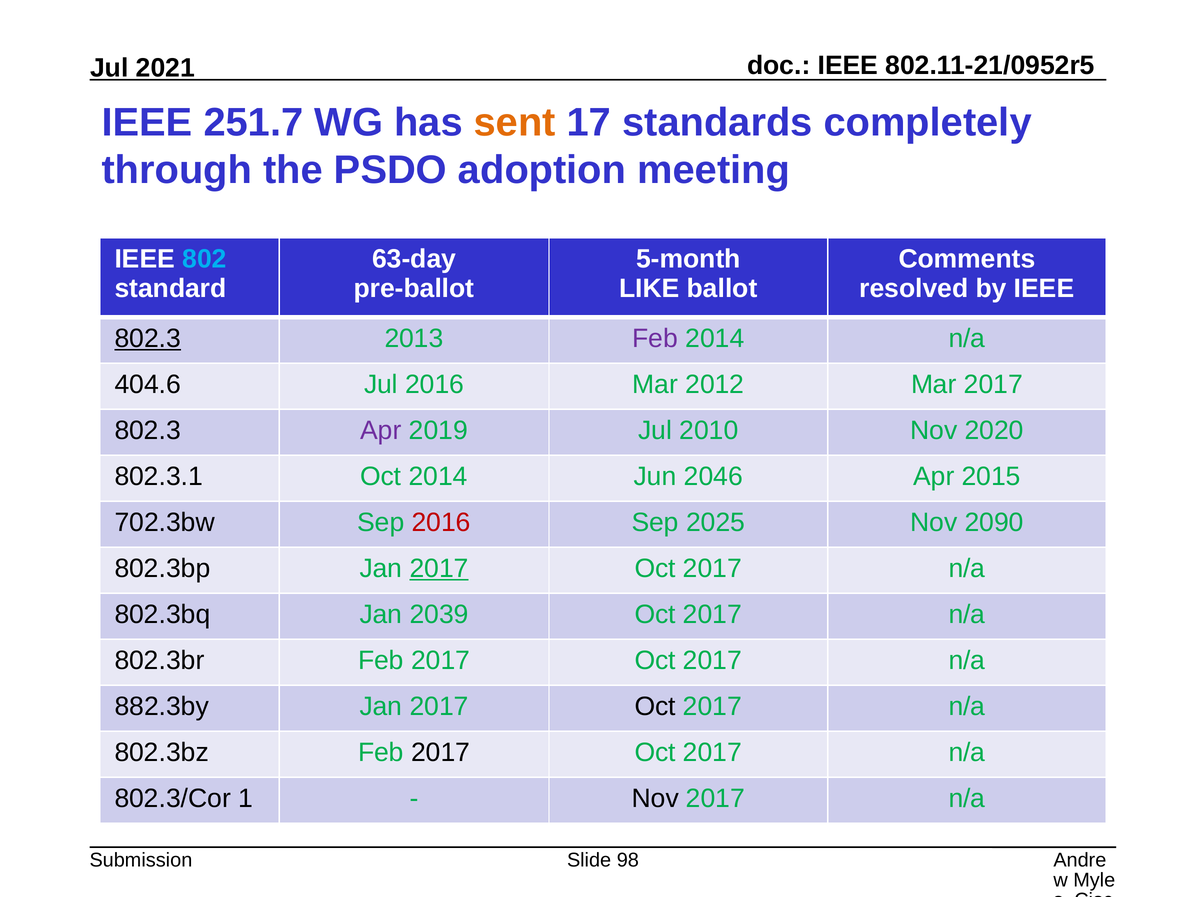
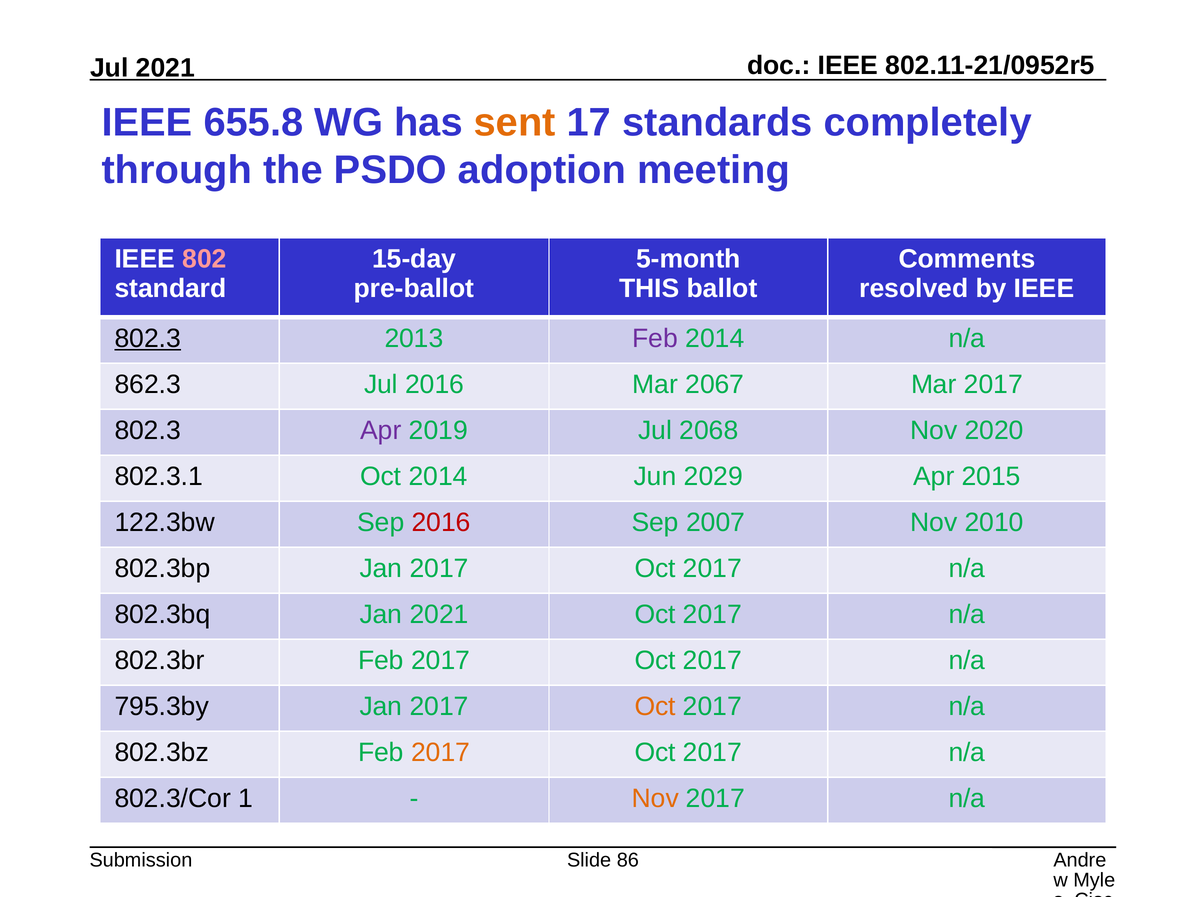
251.7: 251.7 -> 655.8 (253, 122)
802 colour: light blue -> pink (204, 259)
63-day: 63-day -> 15-day (414, 259)
LIKE: LIKE -> THIS (649, 288)
404.6: 404.6 -> 862.3 (148, 384)
2012: 2012 -> 2067 (715, 384)
2010: 2010 -> 2068 (709, 430)
2046: 2046 -> 2029 (713, 476)
702.3bw: 702.3bw -> 122.3bw (165, 522)
2025: 2025 -> 2007 (716, 522)
2090: 2090 -> 2010 (994, 522)
2017 underline: present -> none (439, 568)
Jan 2039: 2039 -> 2021 (439, 614)
882.3by: 882.3by -> 795.3by (162, 706)
Oct colour: black -> orange (655, 706)
2017 colour: black -> orange (441, 752)
Nov colour: black -> orange (655, 798)
98: 98 -> 86 (628, 860)
